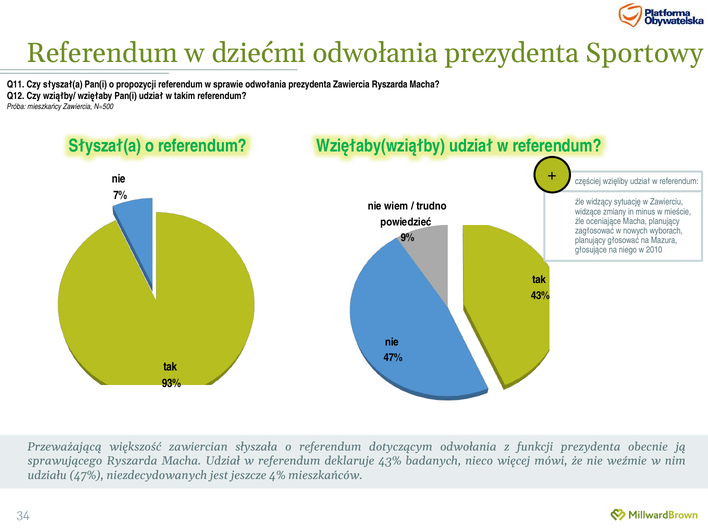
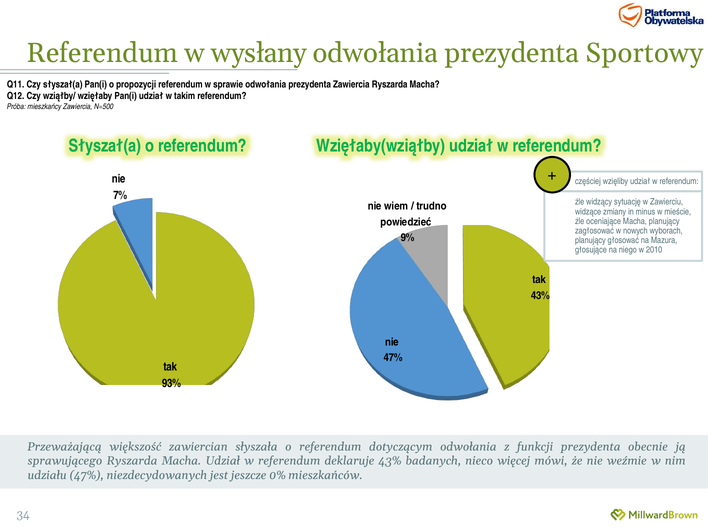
dziećmi: dziećmi -> wysłany (259, 53)
4%: 4% -> 0% (277, 475)
